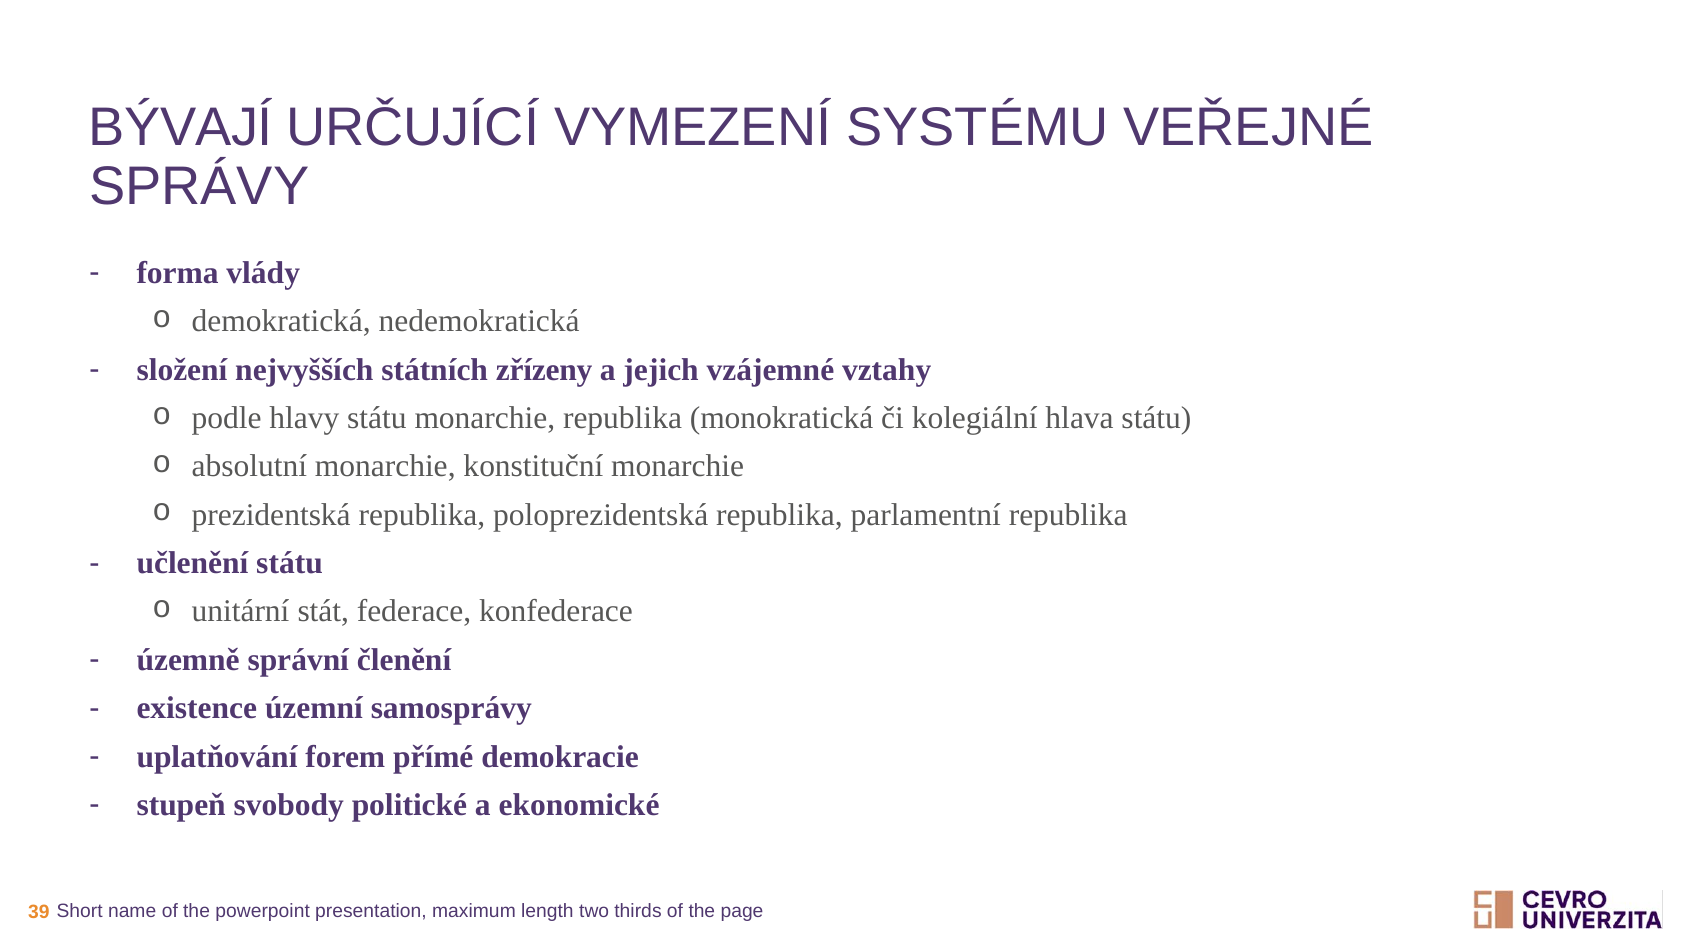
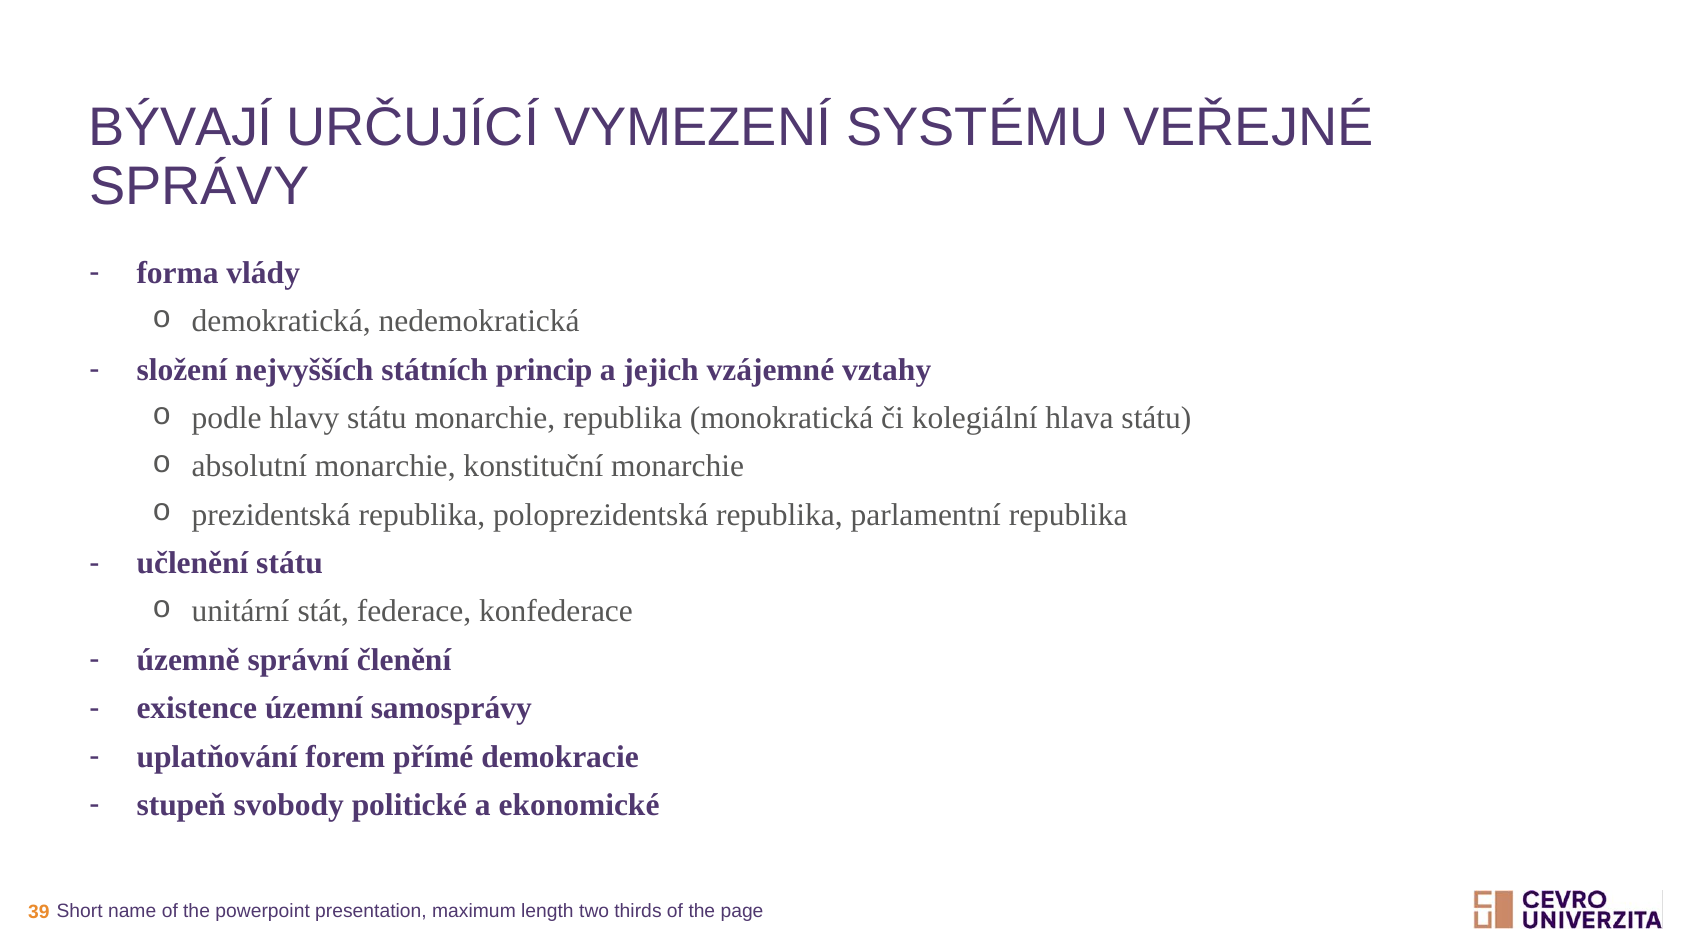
zřízeny: zřízeny -> princip (544, 370)
